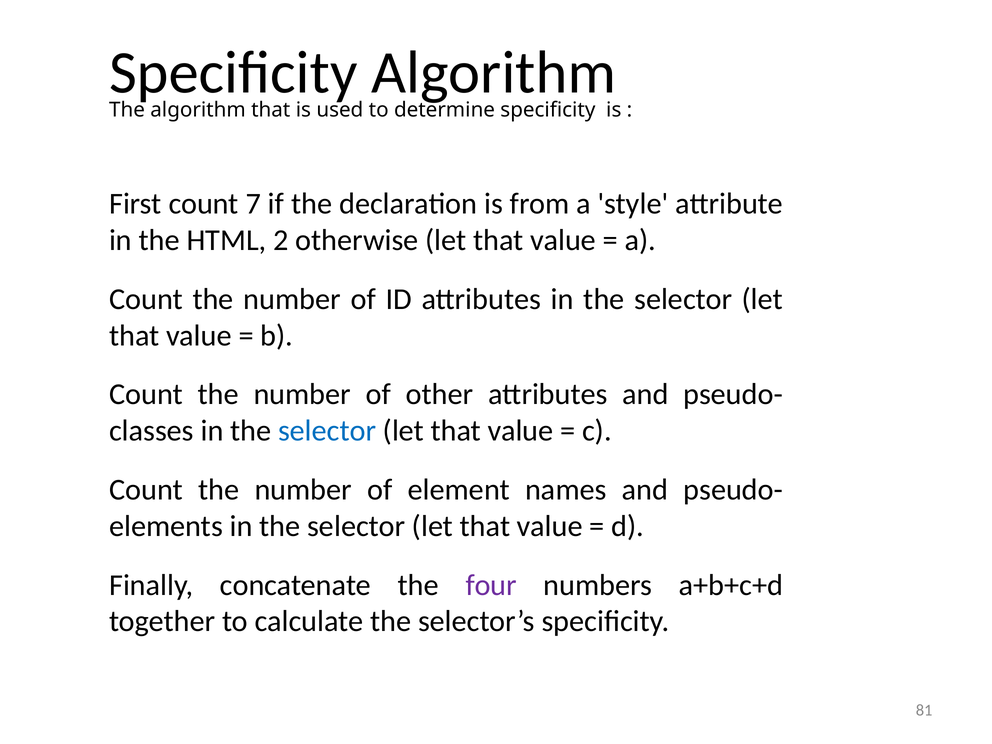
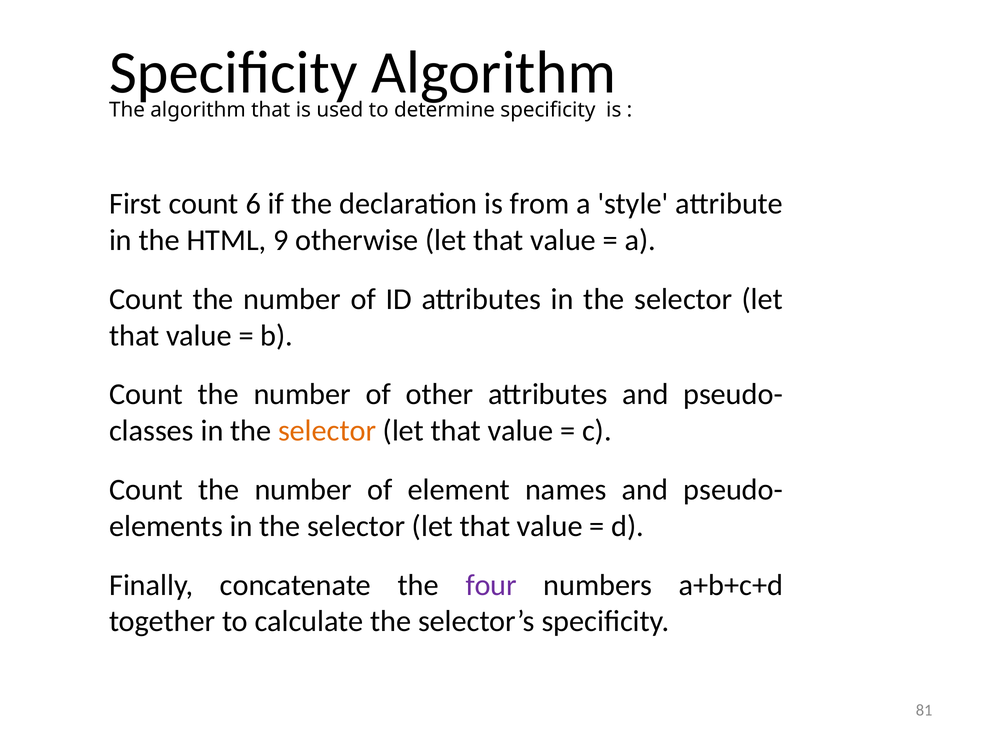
7: 7 -> 6 (253, 204)
2: 2 -> 9 (281, 240)
selector colour: blue -> orange (327, 431)
